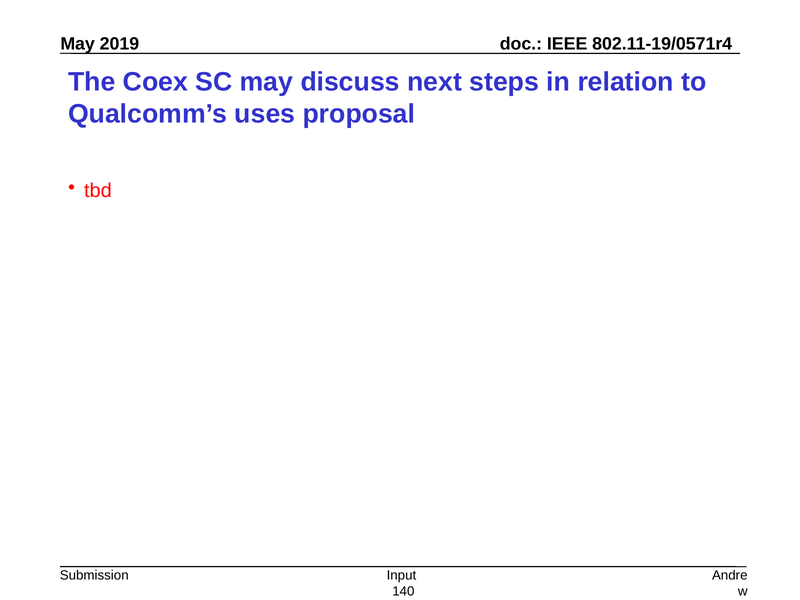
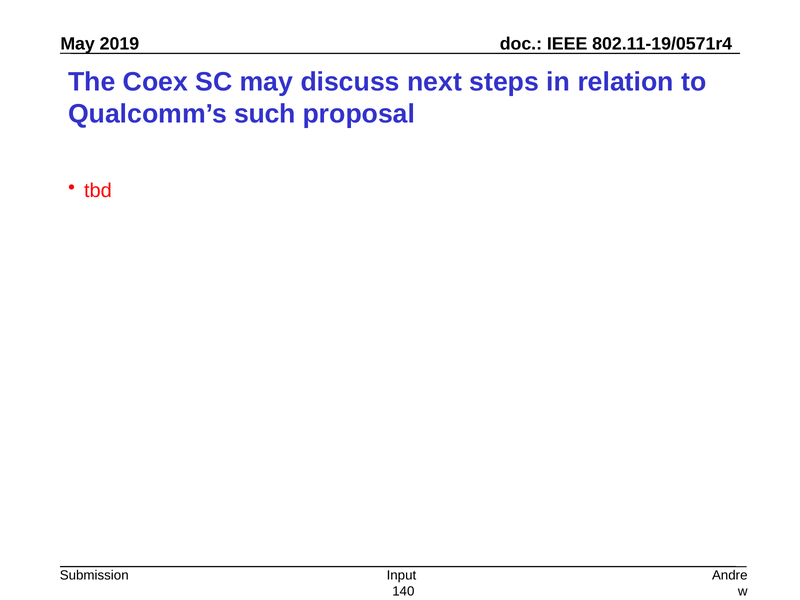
uses: uses -> such (265, 114)
